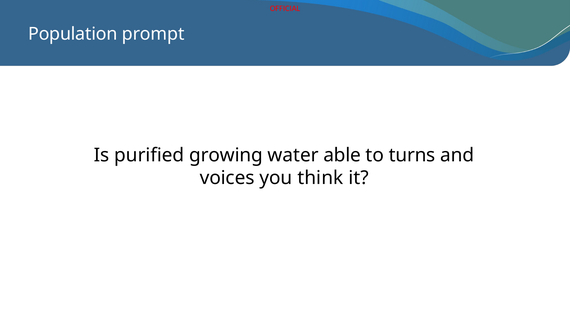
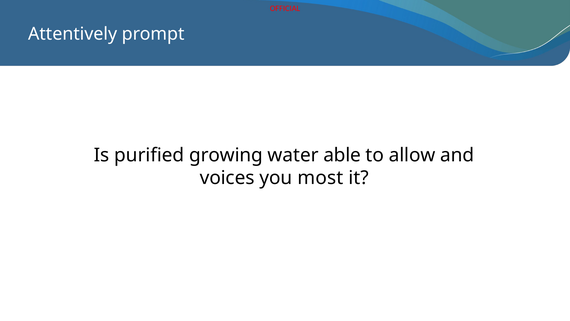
Population: Population -> Attentively (73, 34)
turns: turns -> allow (412, 155)
think: think -> most (320, 178)
